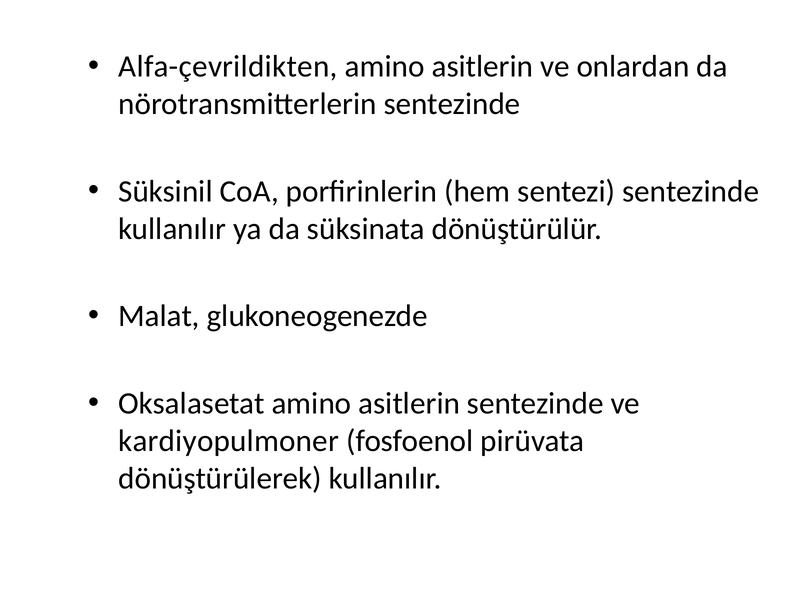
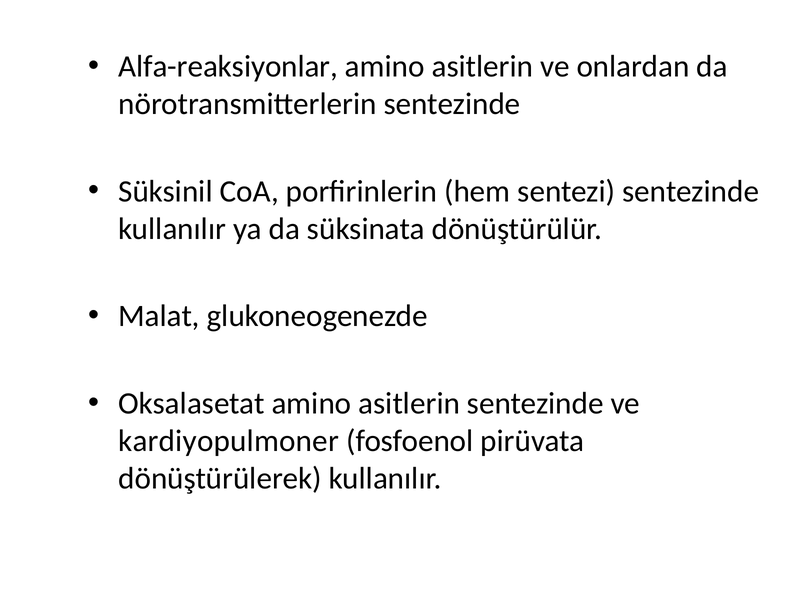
Alfa-çevrildikten: Alfa-çevrildikten -> Alfa-reaksiyonlar (228, 67)
